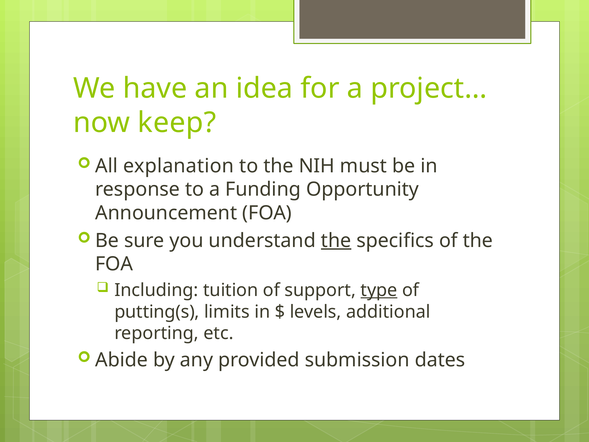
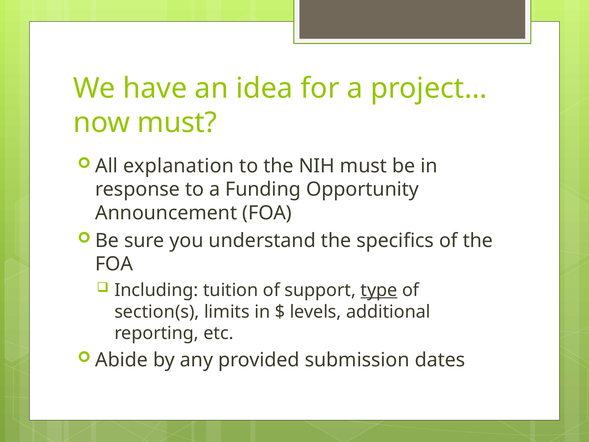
keep: keep -> must (177, 123)
the underline: present -> none (336, 240)
putting(s: putting(s -> section(s (157, 312)
